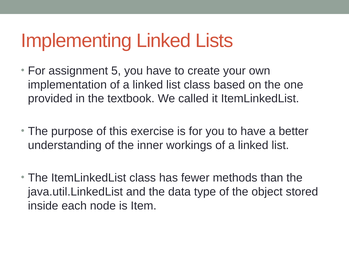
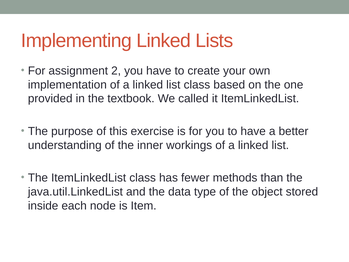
5: 5 -> 2 (116, 71)
